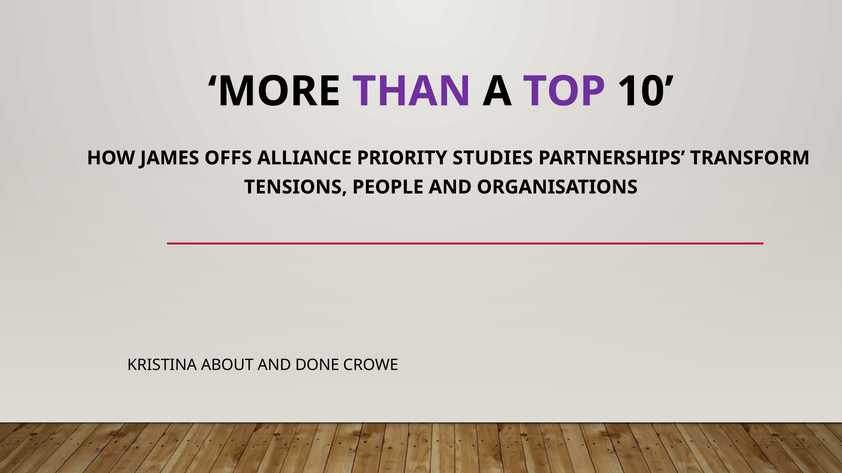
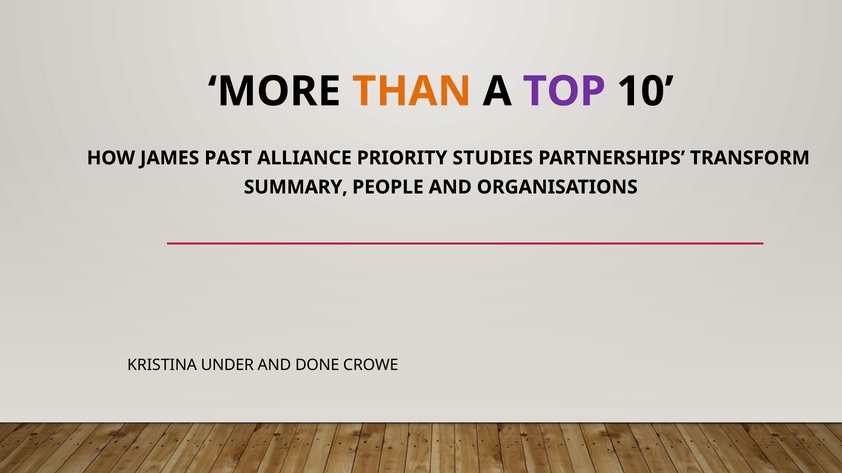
THAN colour: purple -> orange (412, 92)
OFFS: OFFS -> PAST (228, 158)
TENSIONS: TENSIONS -> SUMMARY (296, 187)
ABOUT: ABOUT -> UNDER (227, 365)
